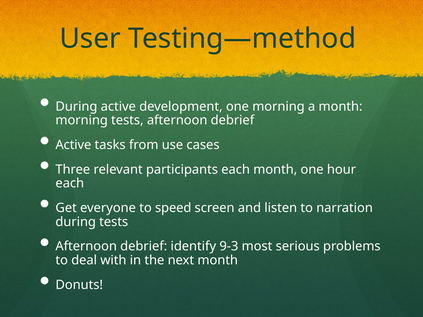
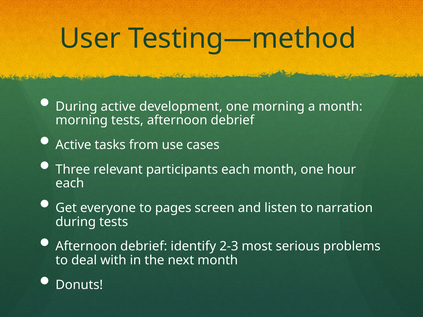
speed: speed -> pages (173, 208)
9-3: 9-3 -> 2-3 (229, 247)
